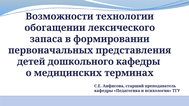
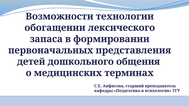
дошкольного кафедры: кафедры -> общения (138, 62)
